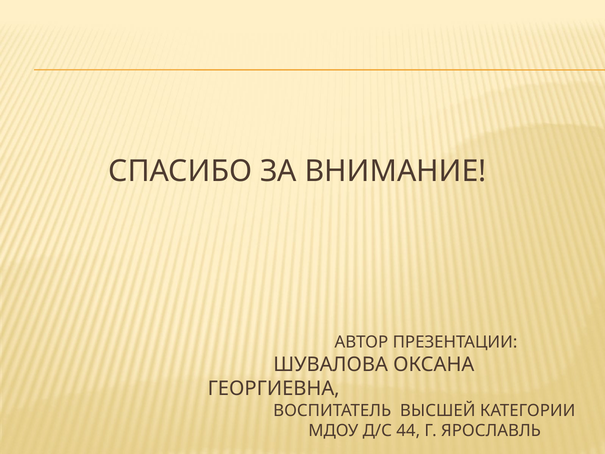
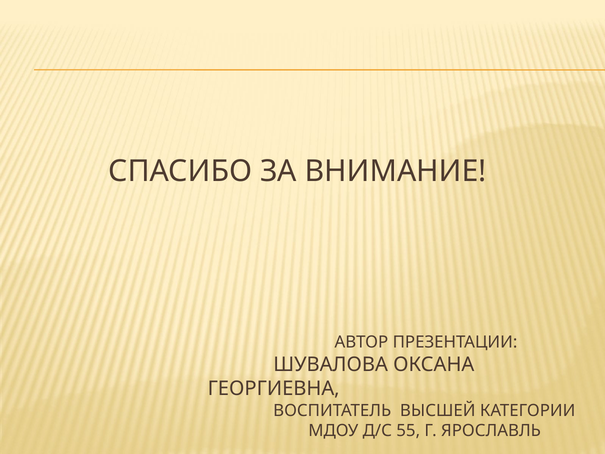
44: 44 -> 55 (408, 431)
